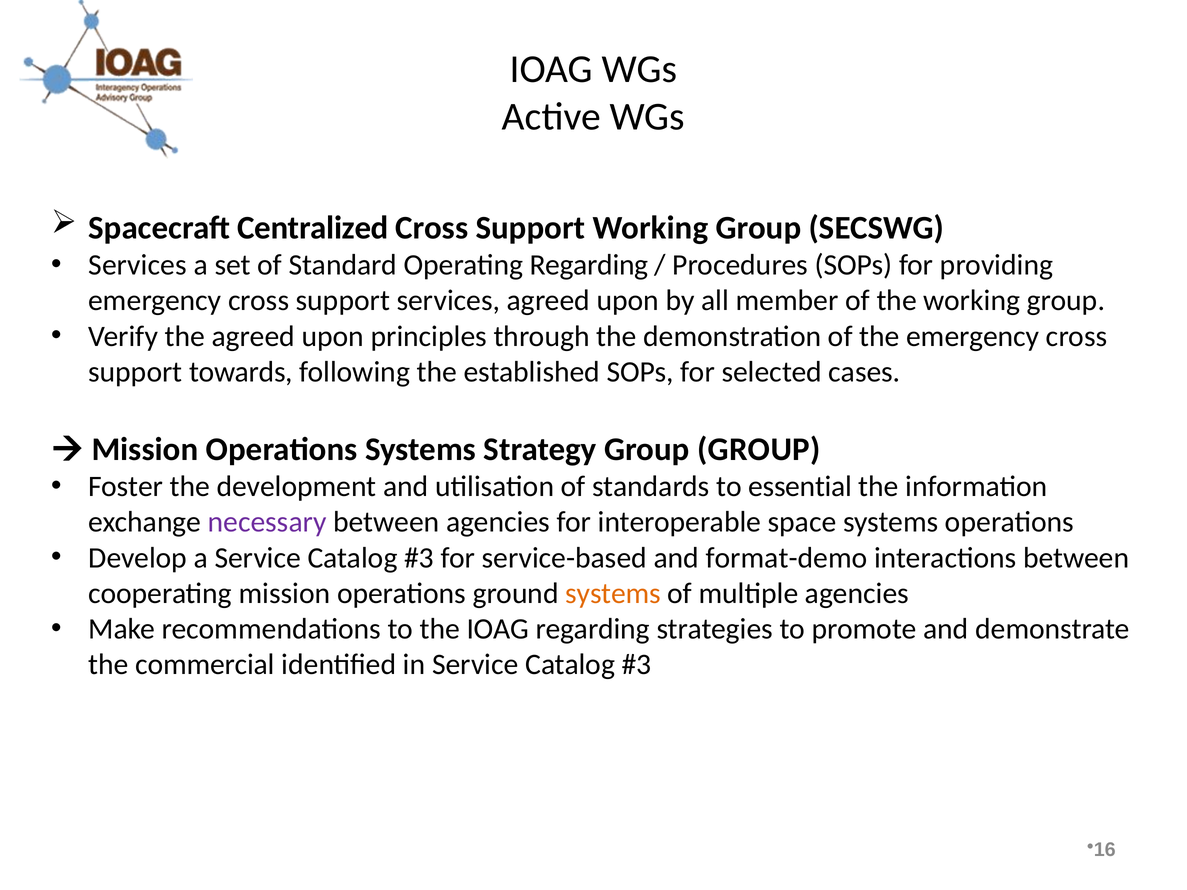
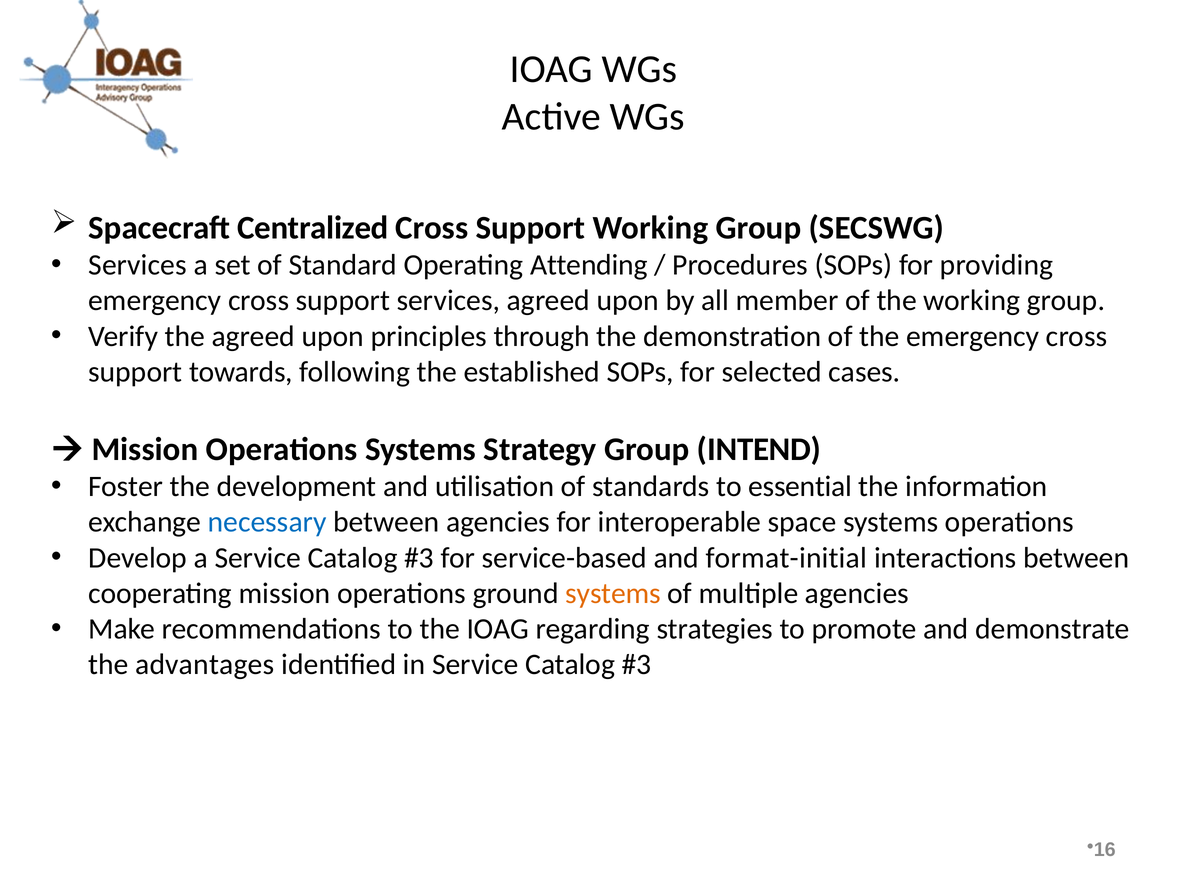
Operating Regarding: Regarding -> Attending (589, 265)
Group GROUP: GROUP -> INTEND (759, 449)
necessary colour: purple -> blue (267, 522)
format-demo: format-demo -> format-initial (786, 558)
commercial: commercial -> advantages (205, 665)
